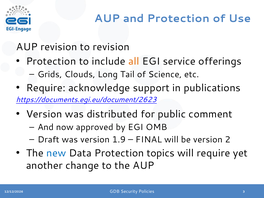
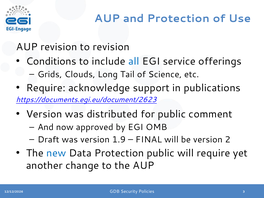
Protection: Protection -> Conditions (51, 61)
all colour: orange -> blue (134, 61)
Protection topics: topics -> public (161, 153)
